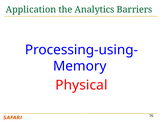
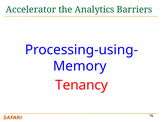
Application: Application -> Accelerator (31, 10)
Physical: Physical -> Tenancy (82, 85)
